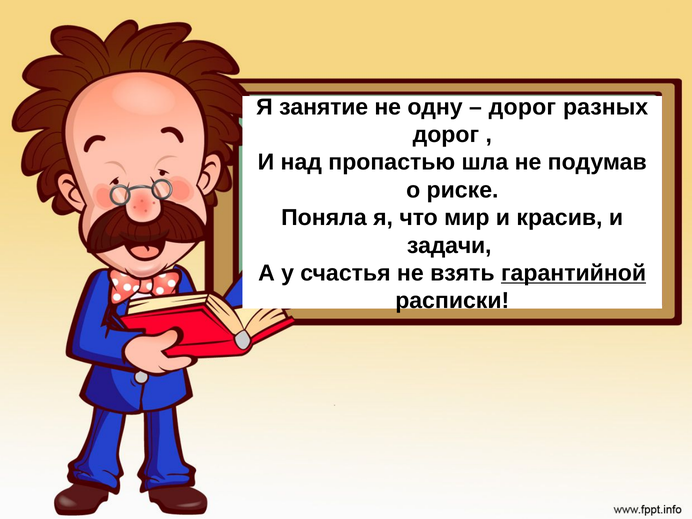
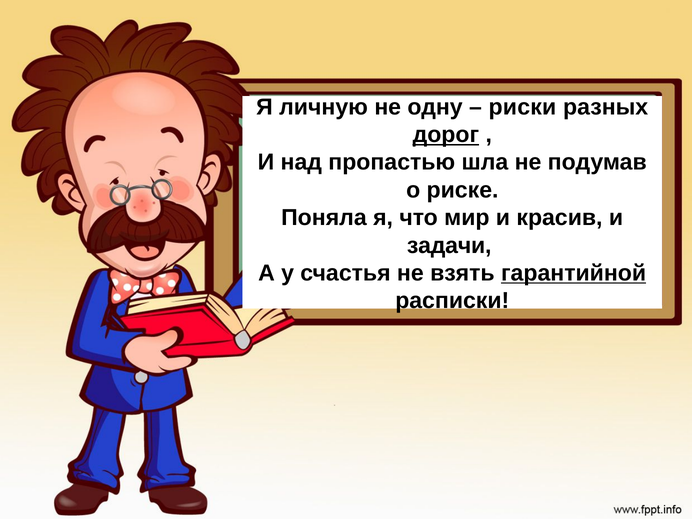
занятие: занятие -> личную (324, 107)
дорог: дорог -> риски (522, 107)
дорог underline: none -> present (446, 135)
